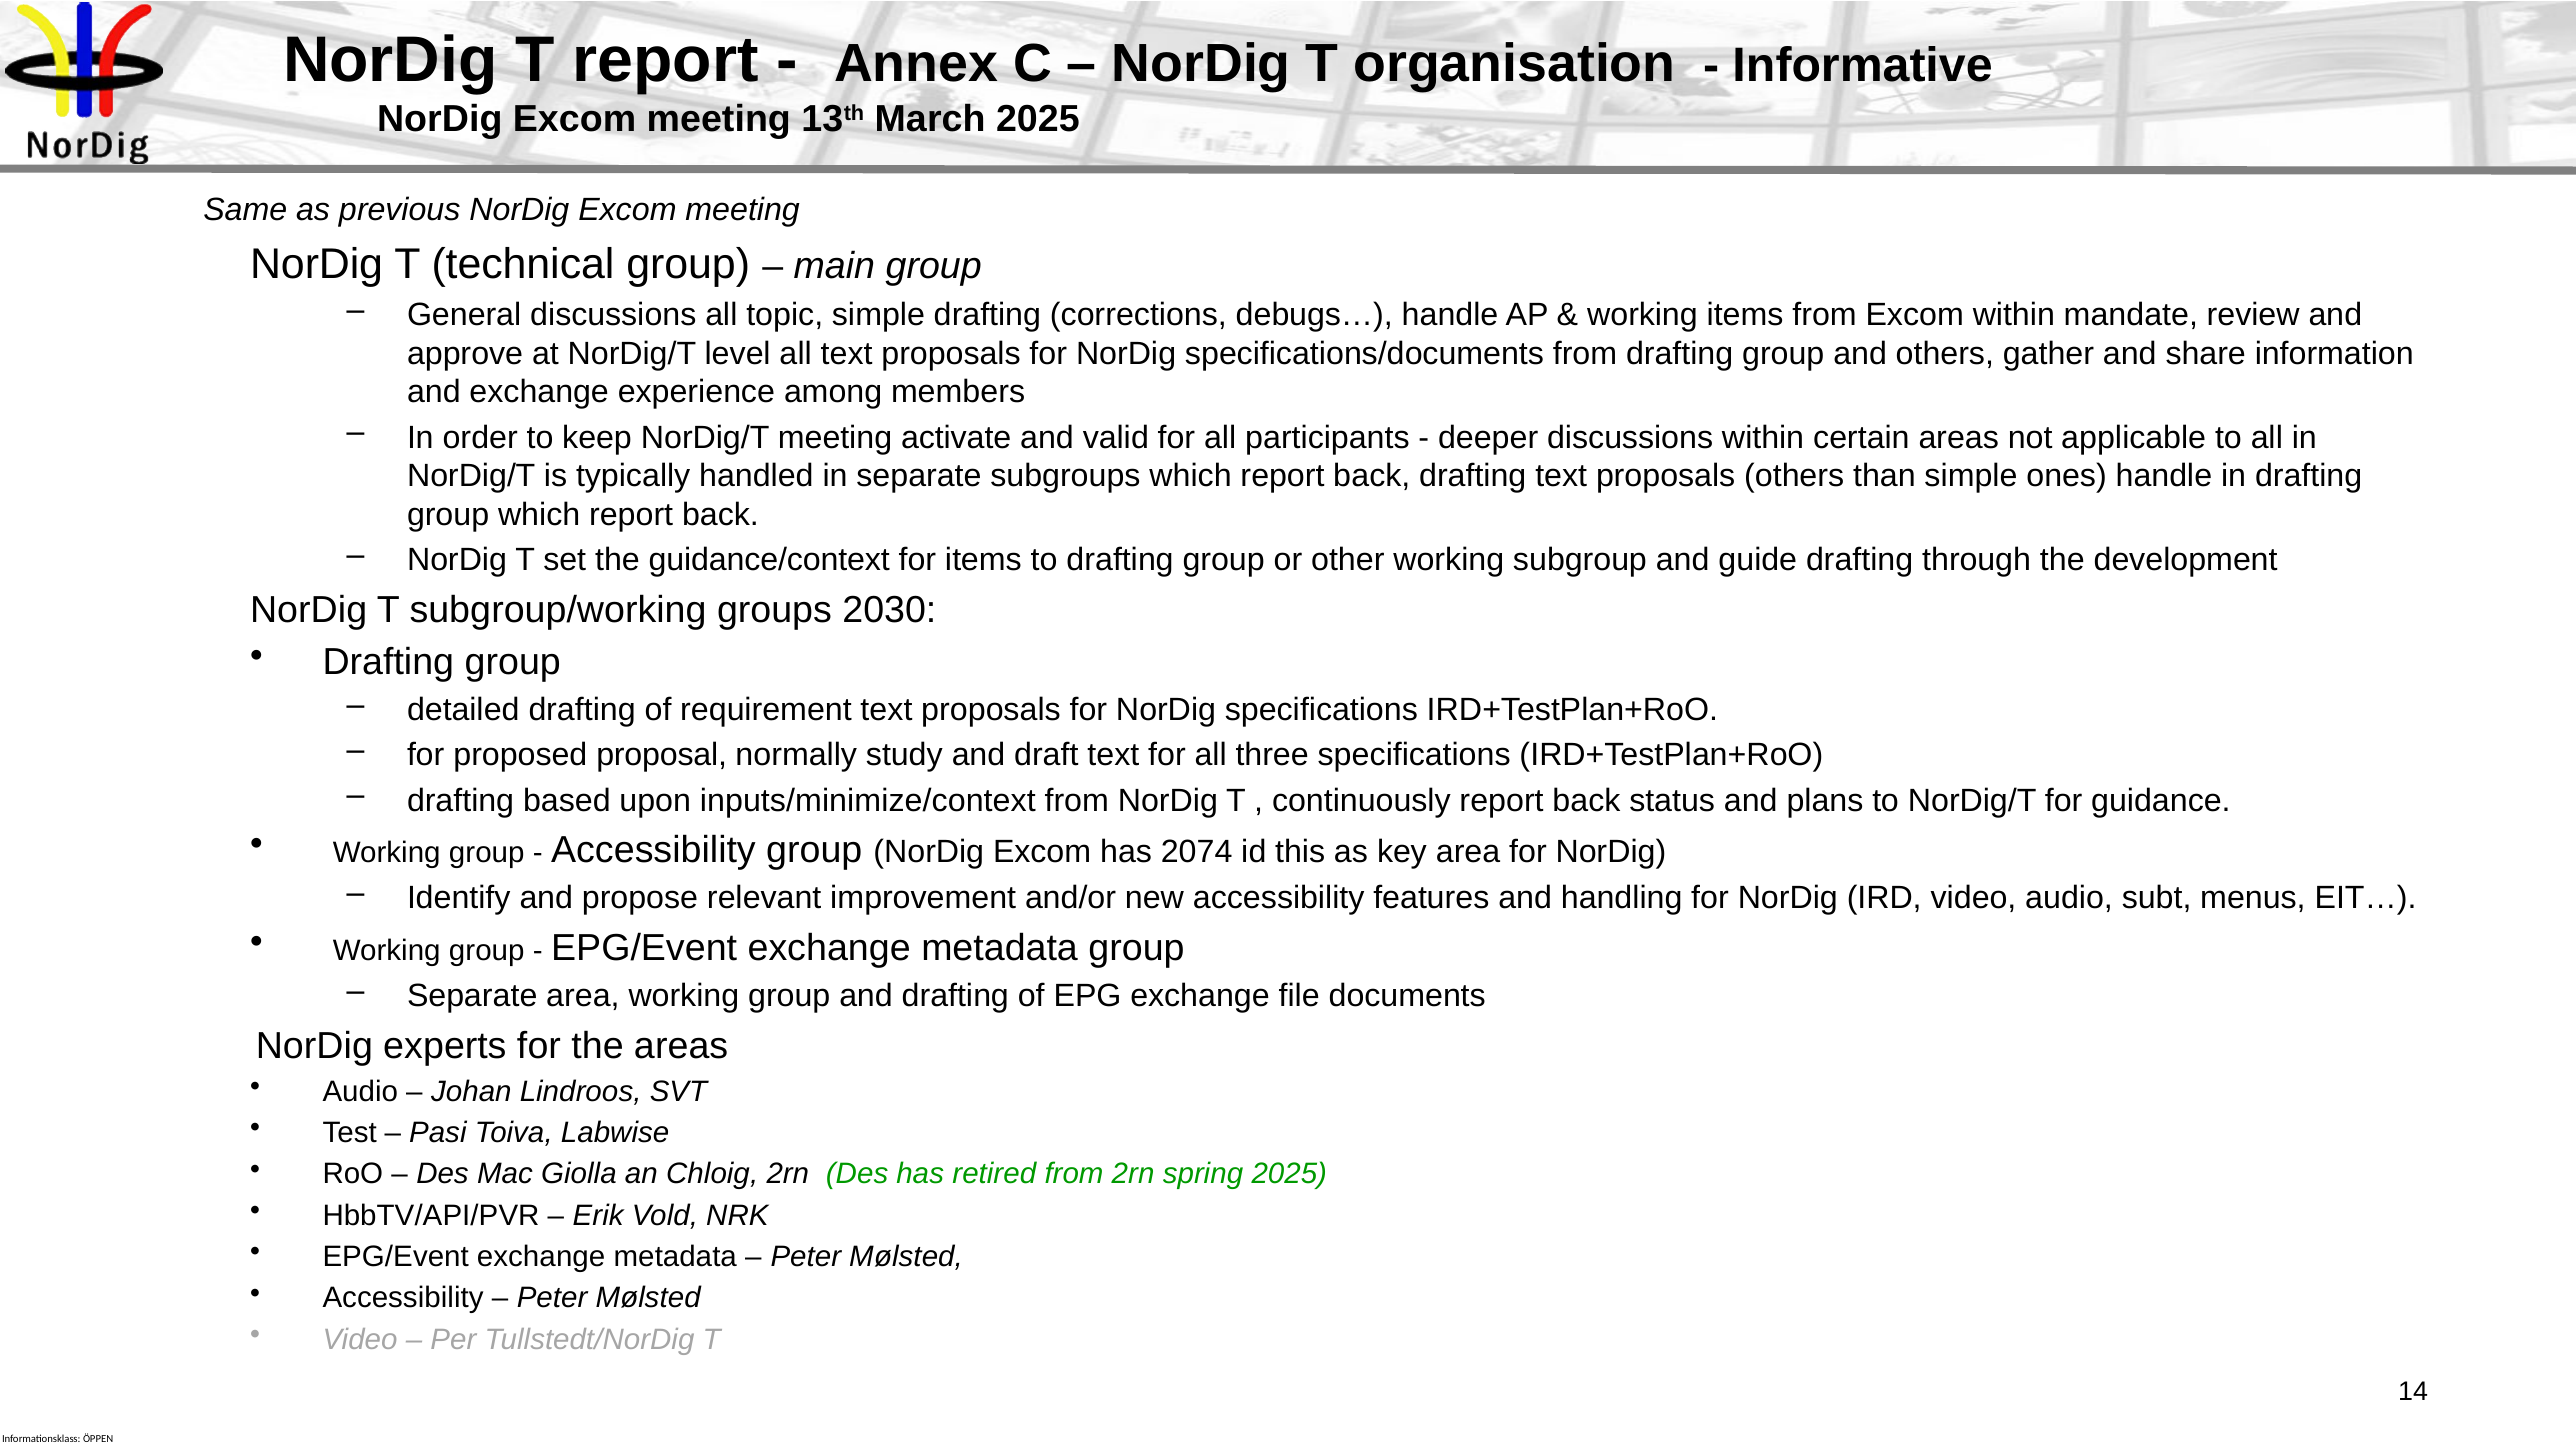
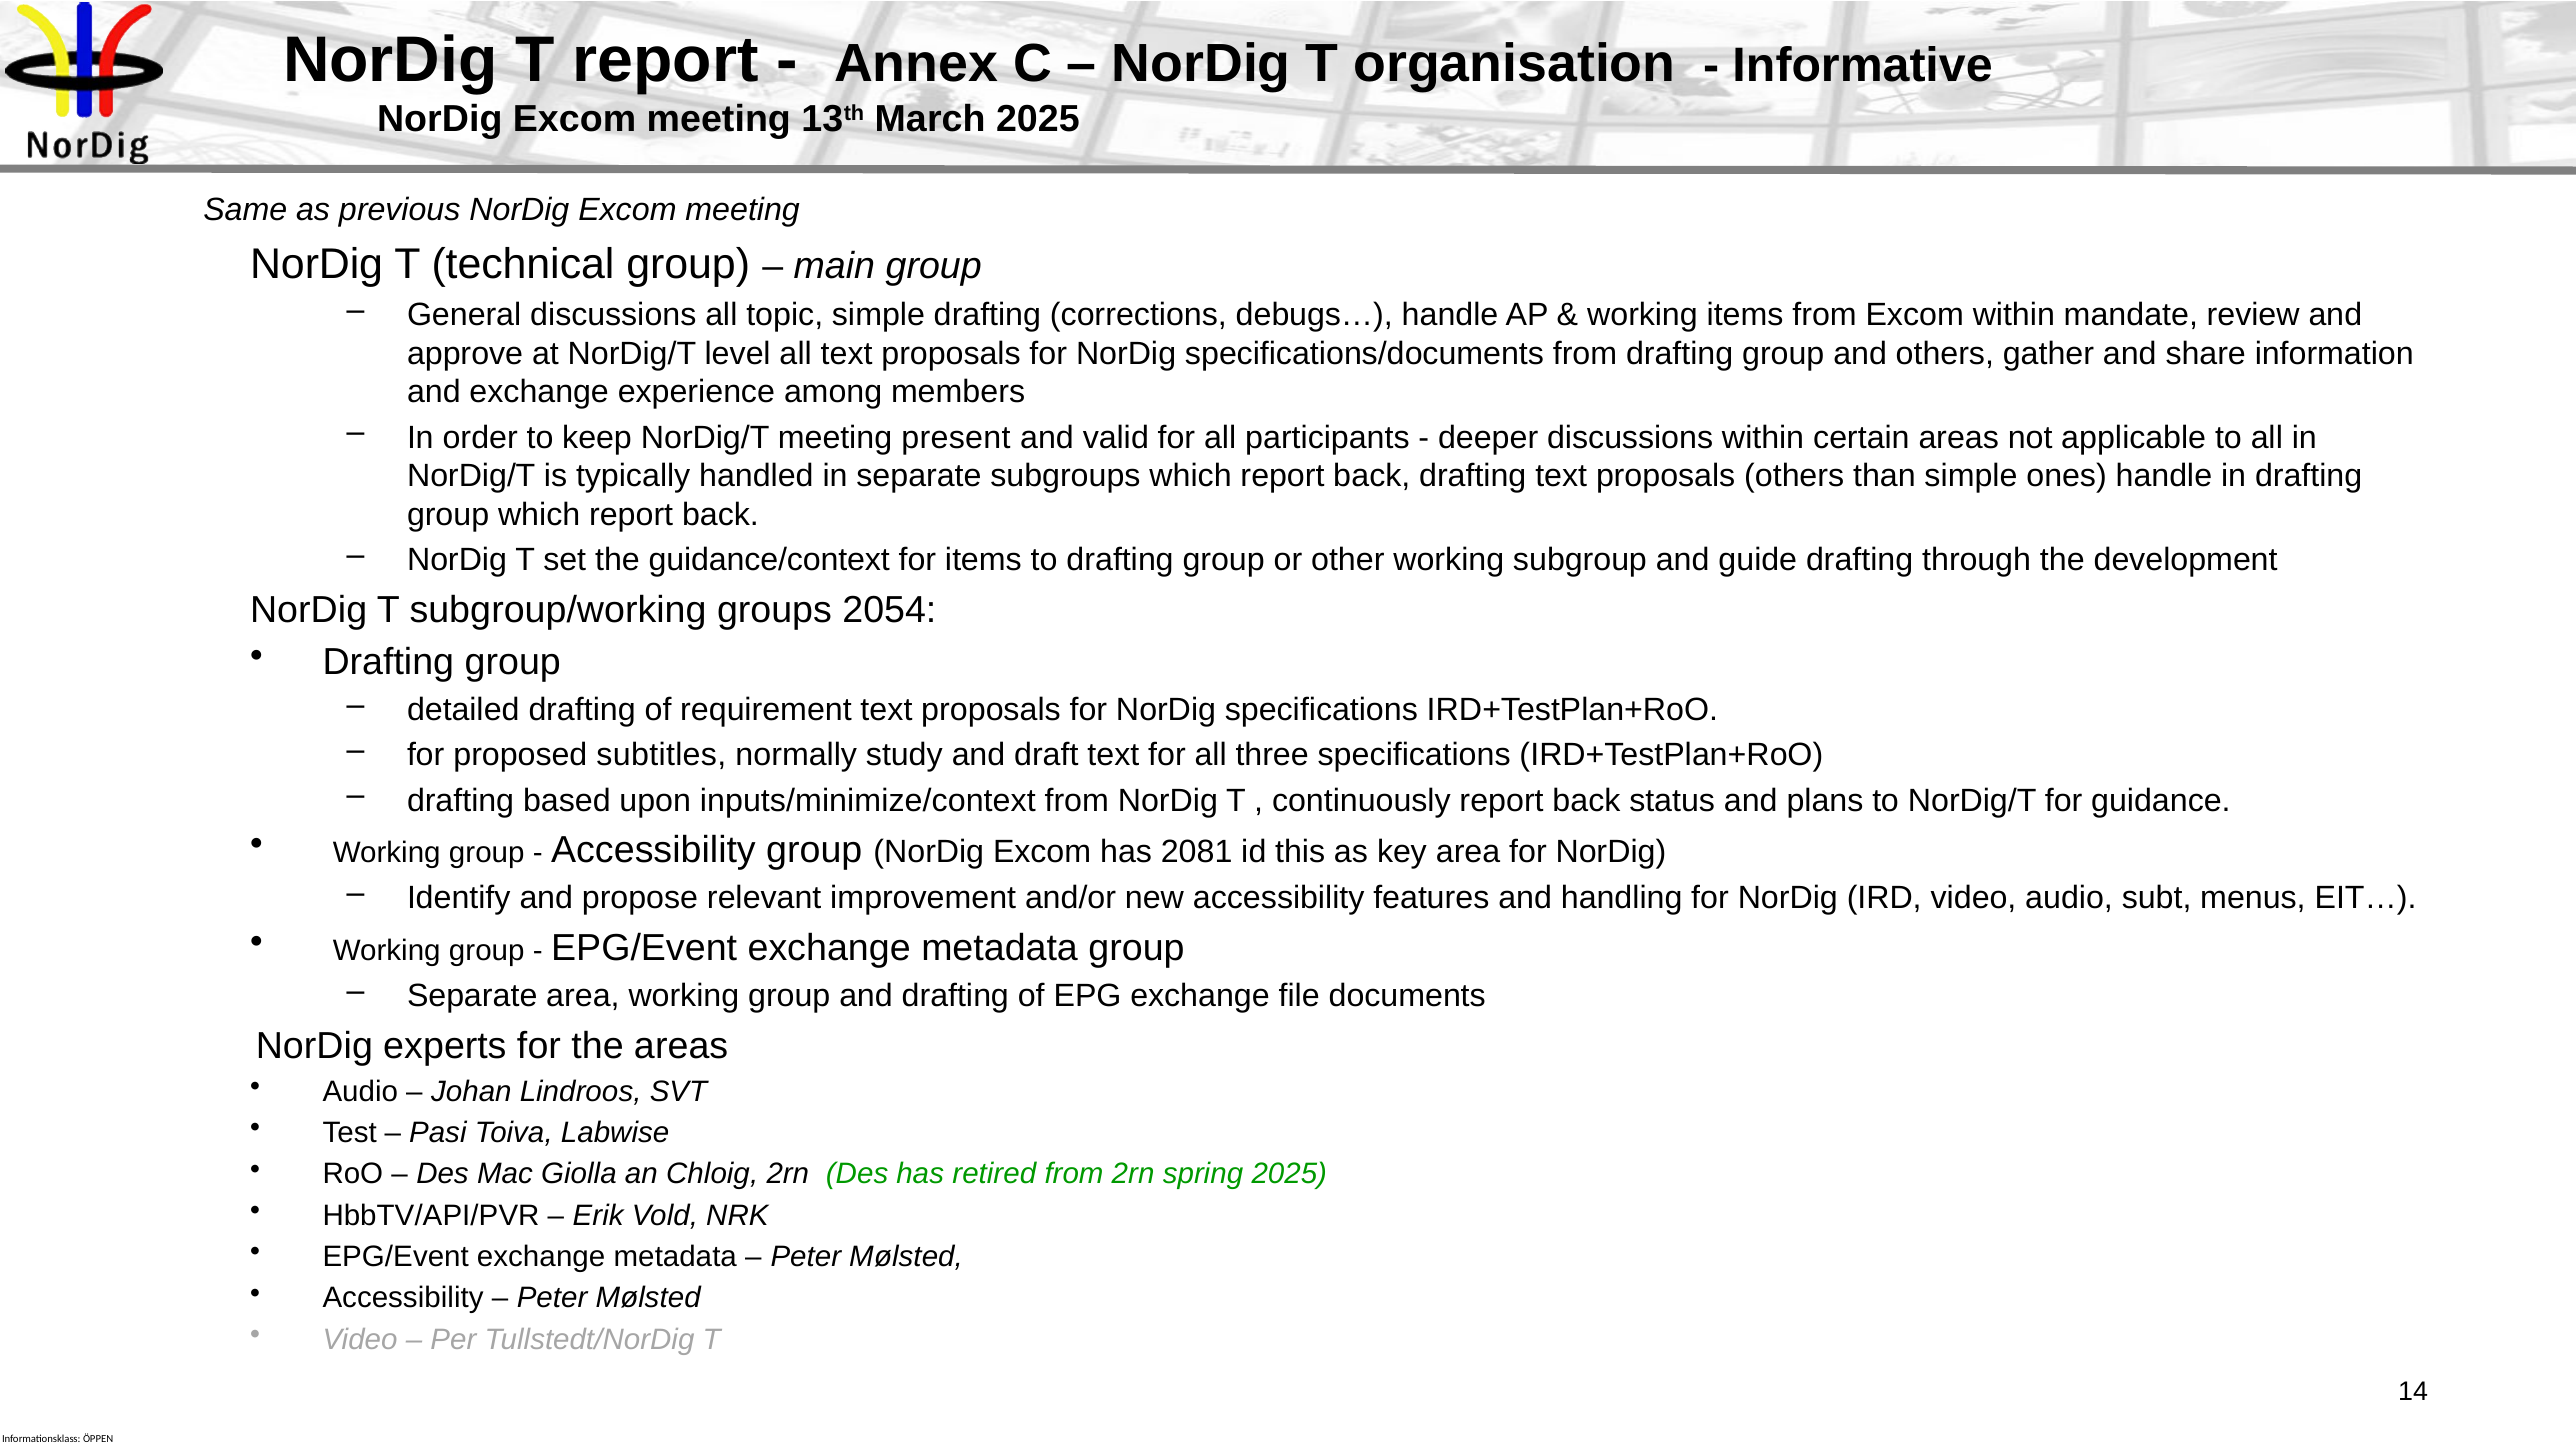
activate: activate -> present (956, 437)
2030: 2030 -> 2054 (889, 610)
proposal: proposal -> subtitles (661, 755)
2074: 2074 -> 2081 (1197, 852)
